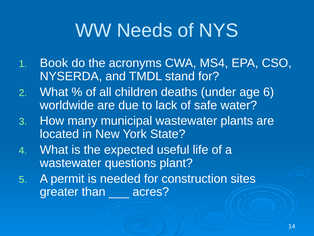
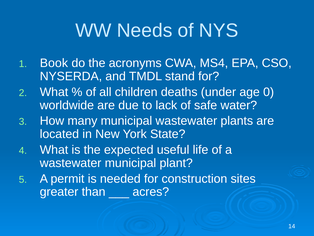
6: 6 -> 0 (269, 92)
wastewater questions: questions -> municipal (130, 163)
